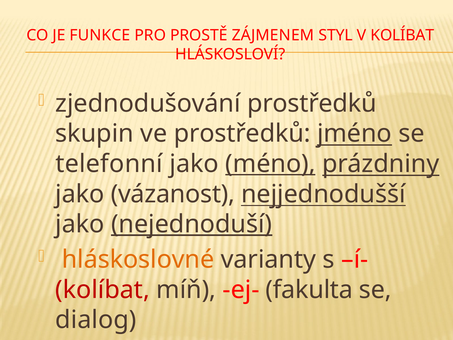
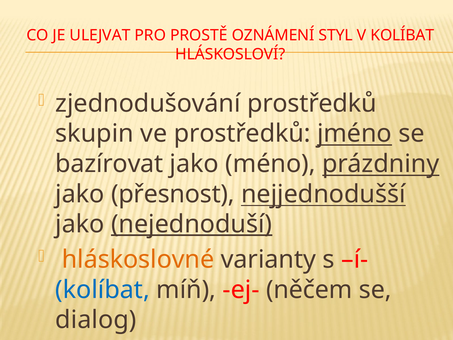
FUNKCE: FUNKCE -> ULEJVAT (100, 35)
ZÁJMENEM: ZÁJMENEM -> OZNÁMENÍ (273, 35)
telefonní: telefonní -> bazírovat (109, 164)
méno underline: present -> none (270, 164)
vázanost: vázanost -> přesnost (173, 194)
kolíbat colour: red -> blue (103, 290)
fakulta: fakulta -> něčem (309, 290)
